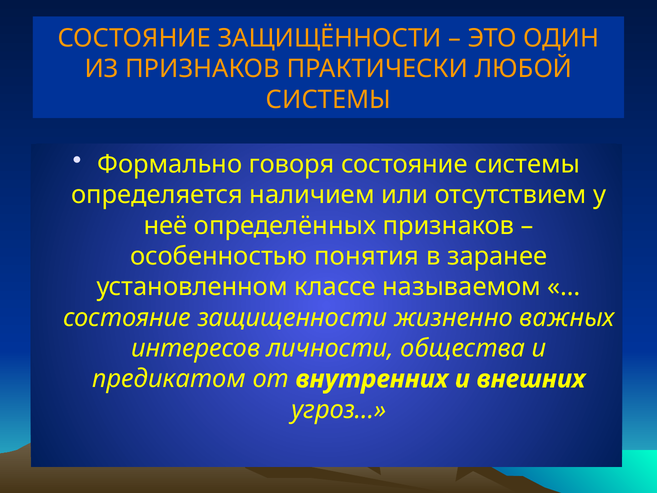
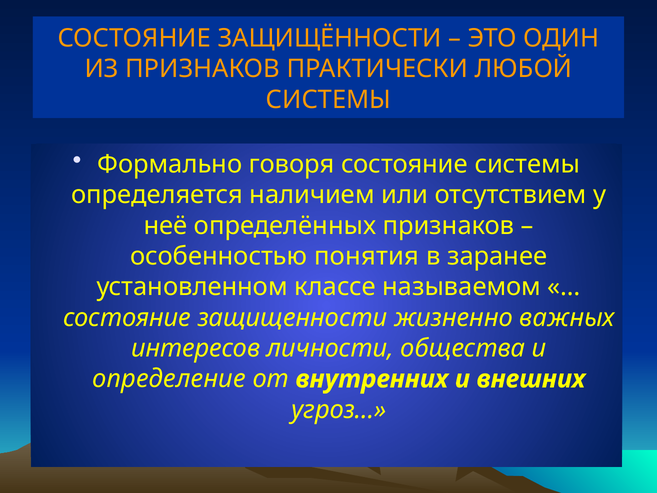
предикатом: предикатом -> определение (169, 379)
